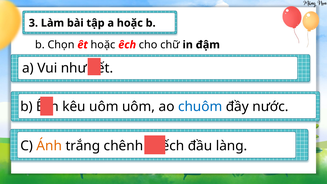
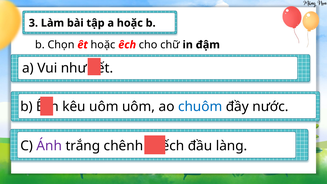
Ánh colour: orange -> purple (49, 146)
